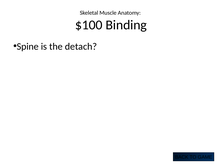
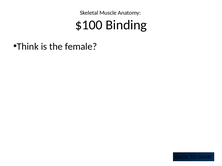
Spine: Spine -> Think (28, 47)
detach: detach -> female (81, 47)
